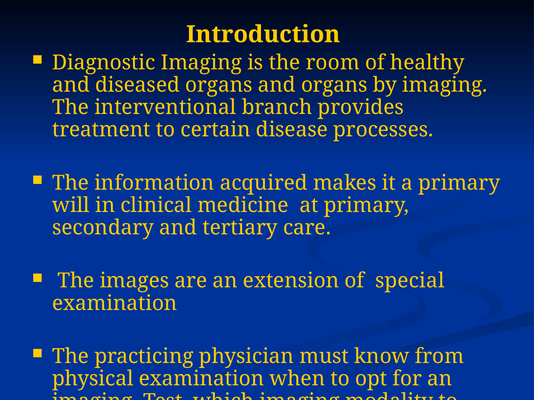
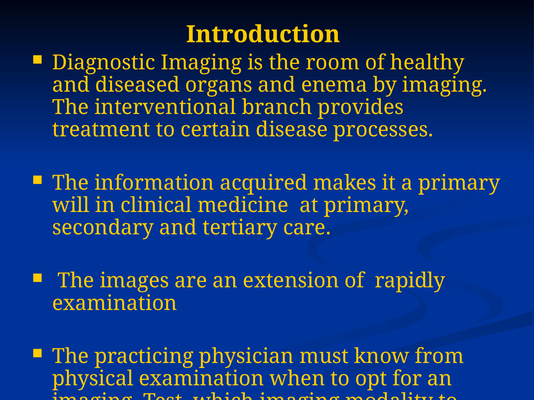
and organs: organs -> enema (334, 85)
special: special -> rapidly (410, 281)
